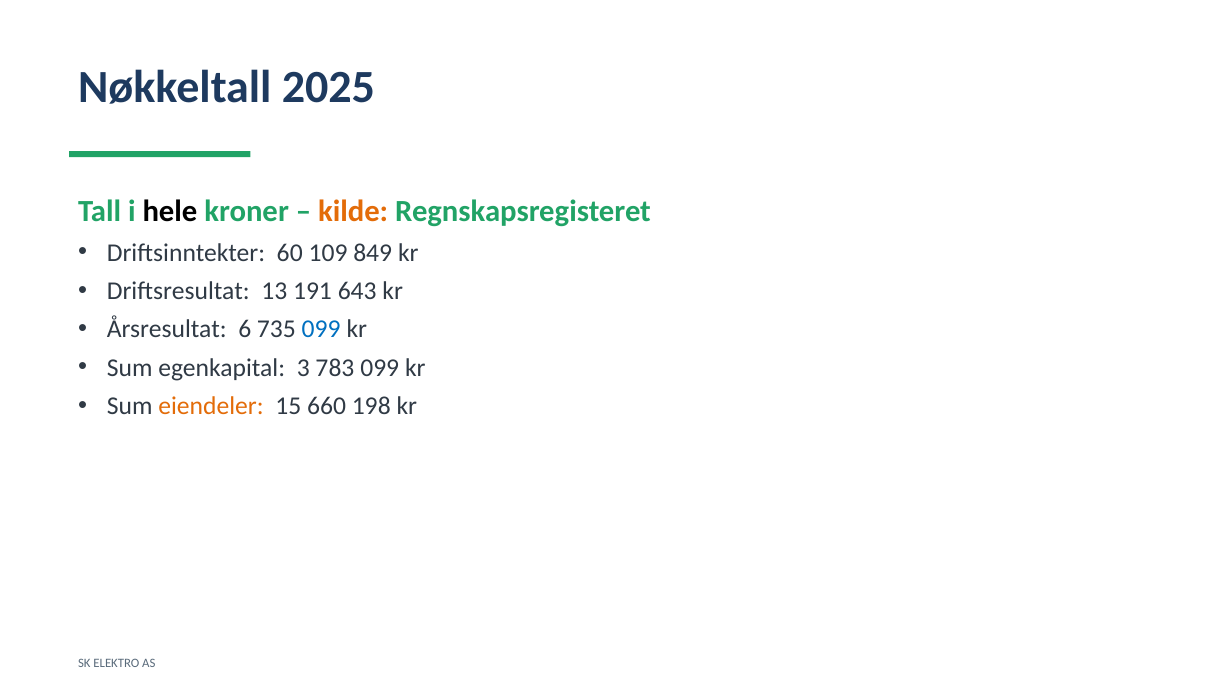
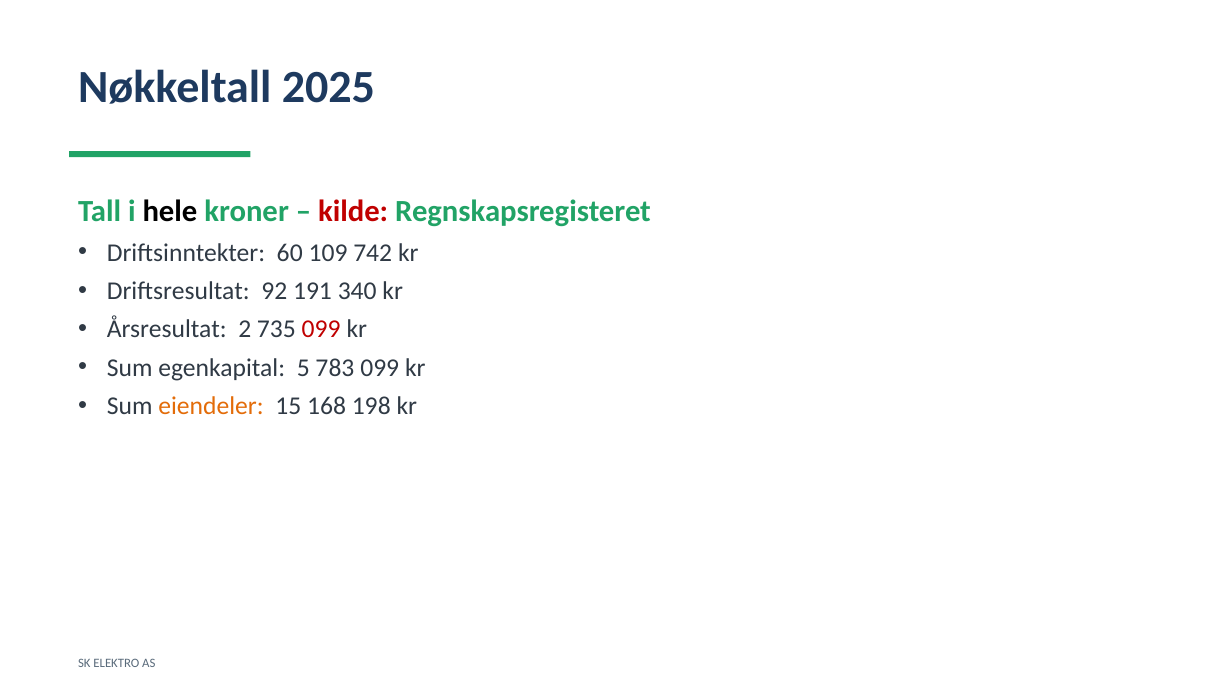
kilde colour: orange -> red (353, 211)
849: 849 -> 742 (373, 253)
13: 13 -> 92 (274, 291)
643: 643 -> 340 (357, 291)
6: 6 -> 2 (245, 329)
099 colour: blue -> red (321, 329)
3: 3 -> 5 (303, 368)
660: 660 -> 168 (327, 406)
